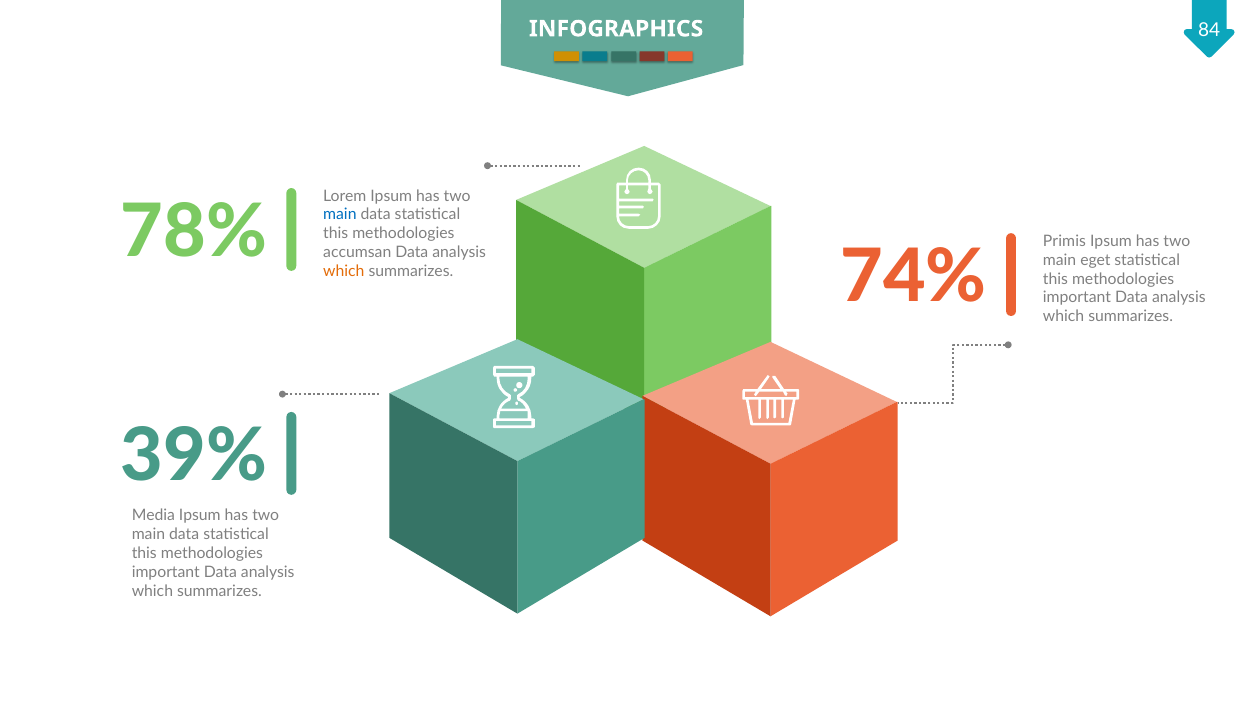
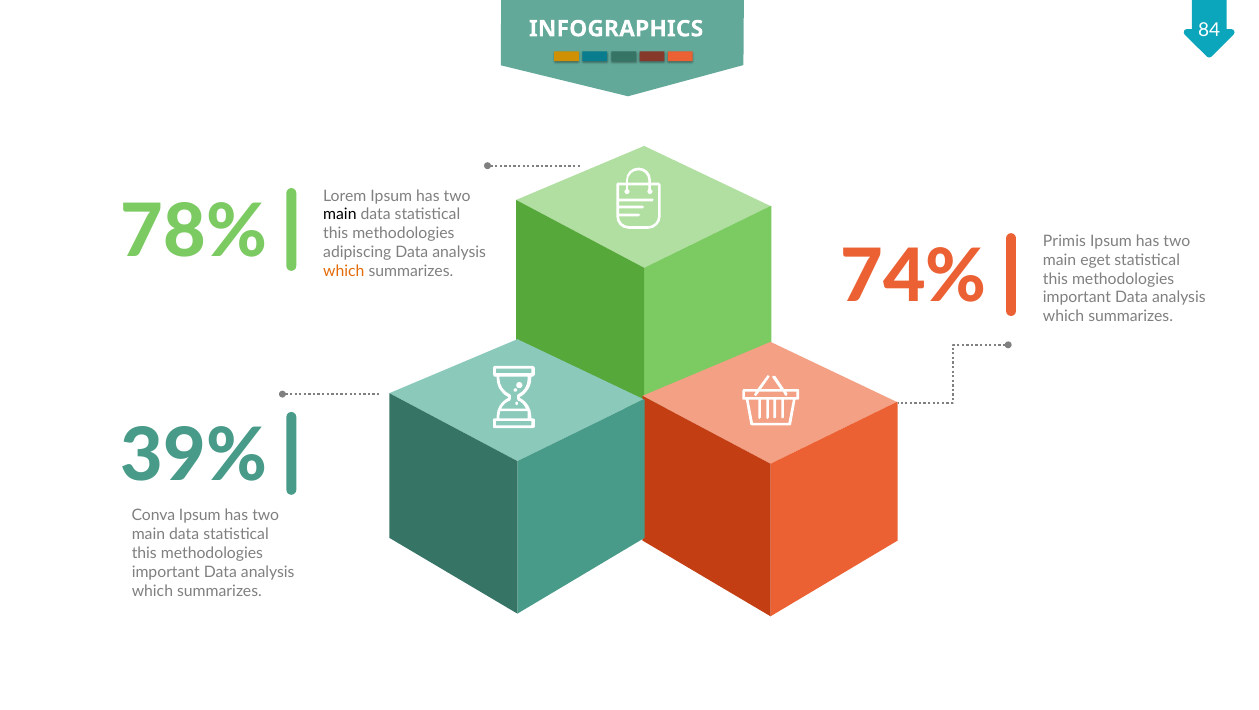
main colour: blue -> black (340, 215)
accumsan: accumsan -> adipiscing (357, 253)
Media: Media -> Conva (153, 515)
